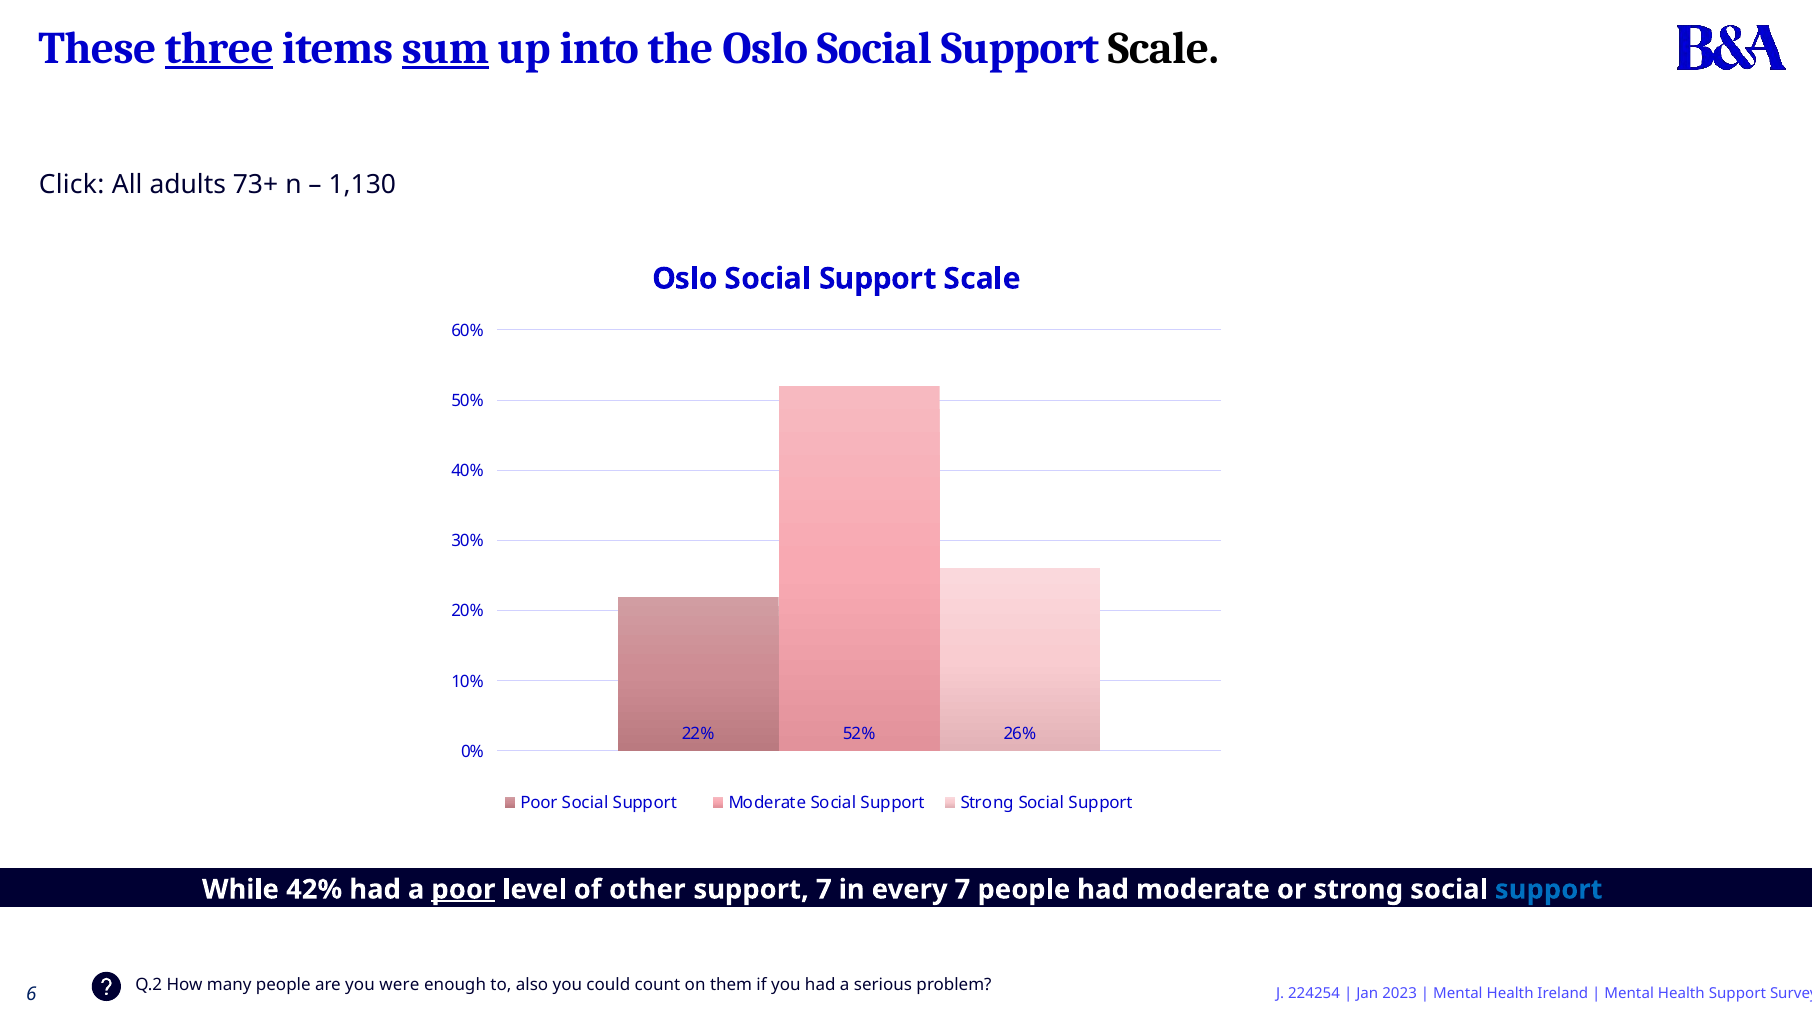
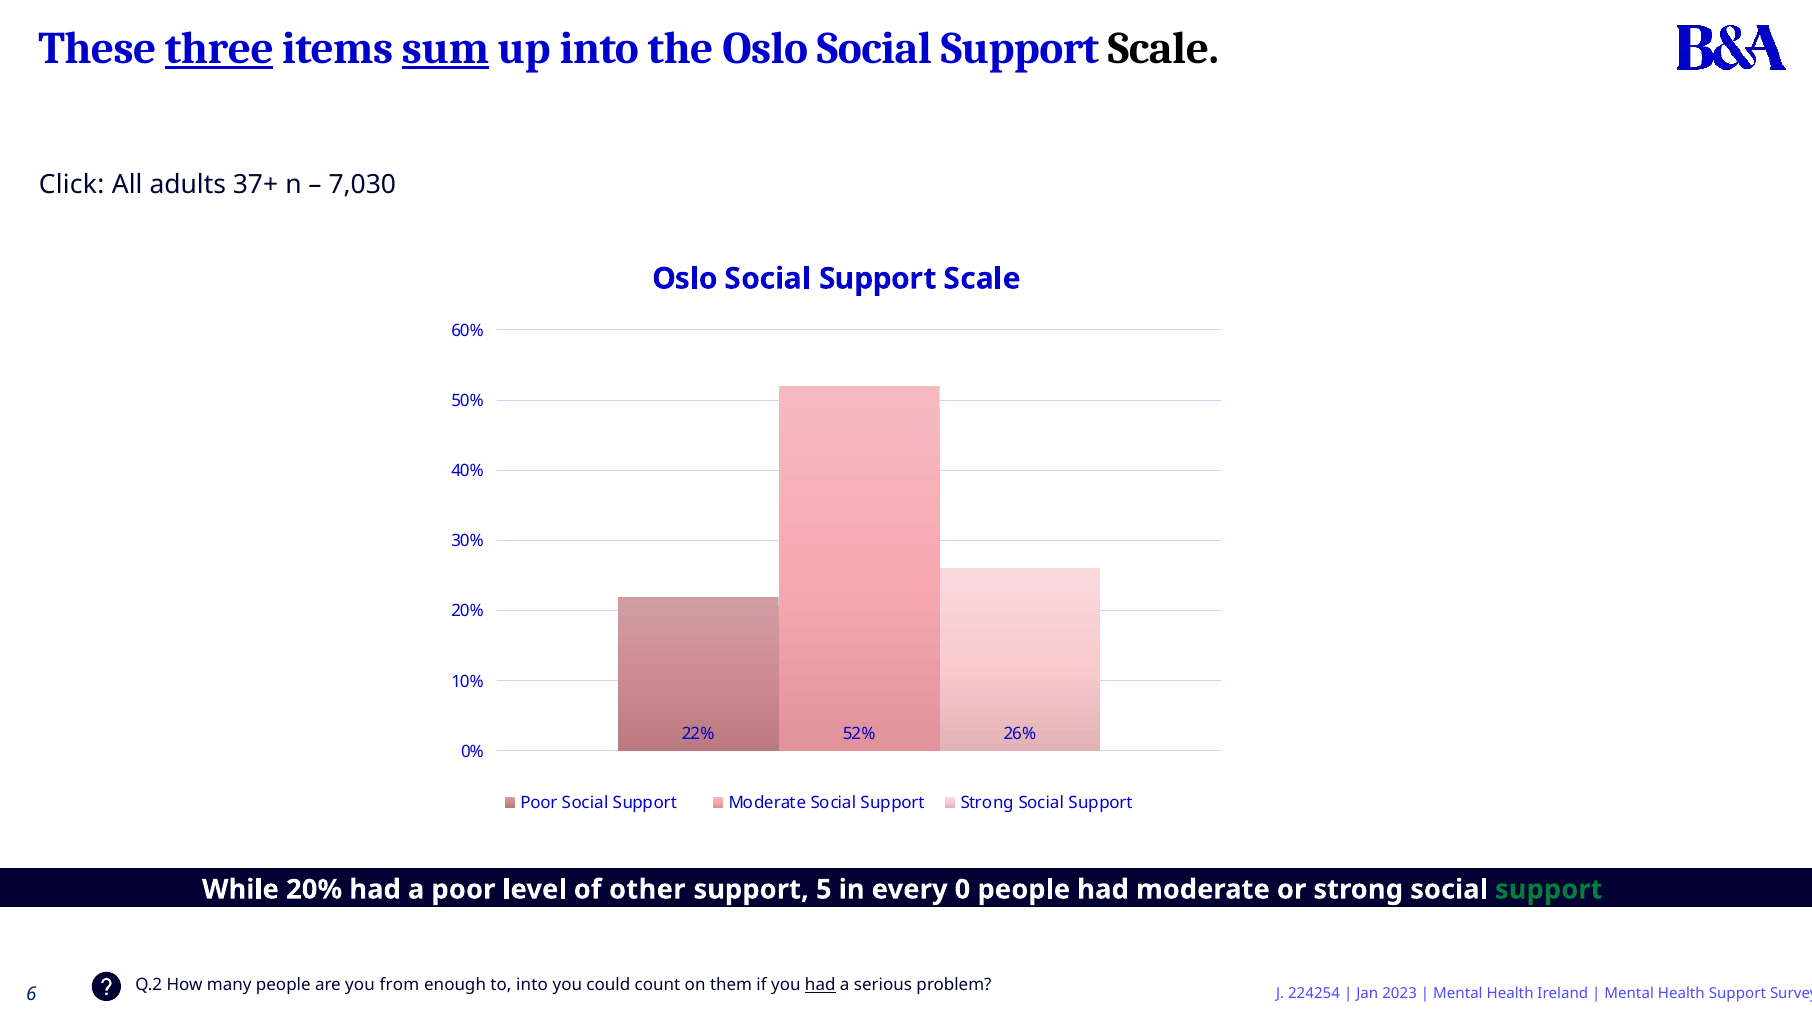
73+: 73+ -> 37+ (256, 185)
1,130: 1,130 -> 7,030 (362, 185)
While 42%: 42% -> 20% (314, 890)
poor underline: present -> none (463, 890)
support 7: 7 -> 5 (824, 890)
every 7: 7 -> 0 (962, 890)
support colour: blue -> green (1549, 890)
were: were -> from (399, 985)
to also: also -> into (532, 985)
had underline: none -> present (820, 985)
